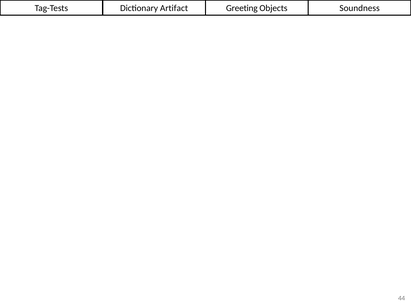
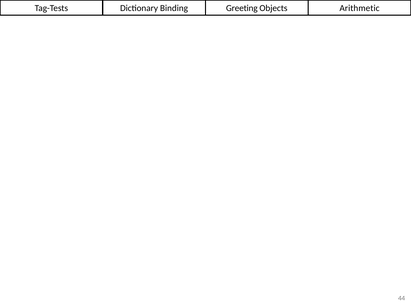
Artifact: Artifact -> Binding (174, 8)
Soundness: Soundness -> Arithmetic (360, 8)
